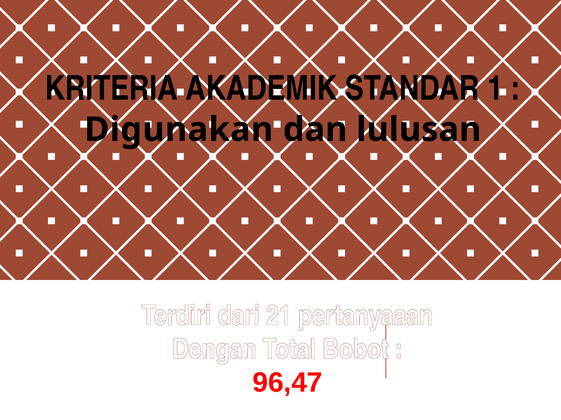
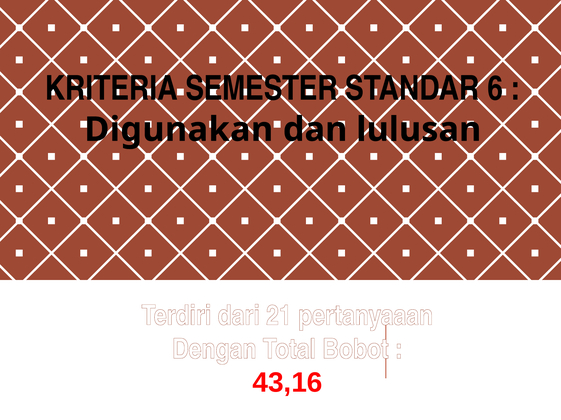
AKADEMIK: AKADEMIK -> SEMESTER (262, 89)
1: 1 -> 6 (495, 89)
96,47: 96,47 -> 43,16 (287, 383)
